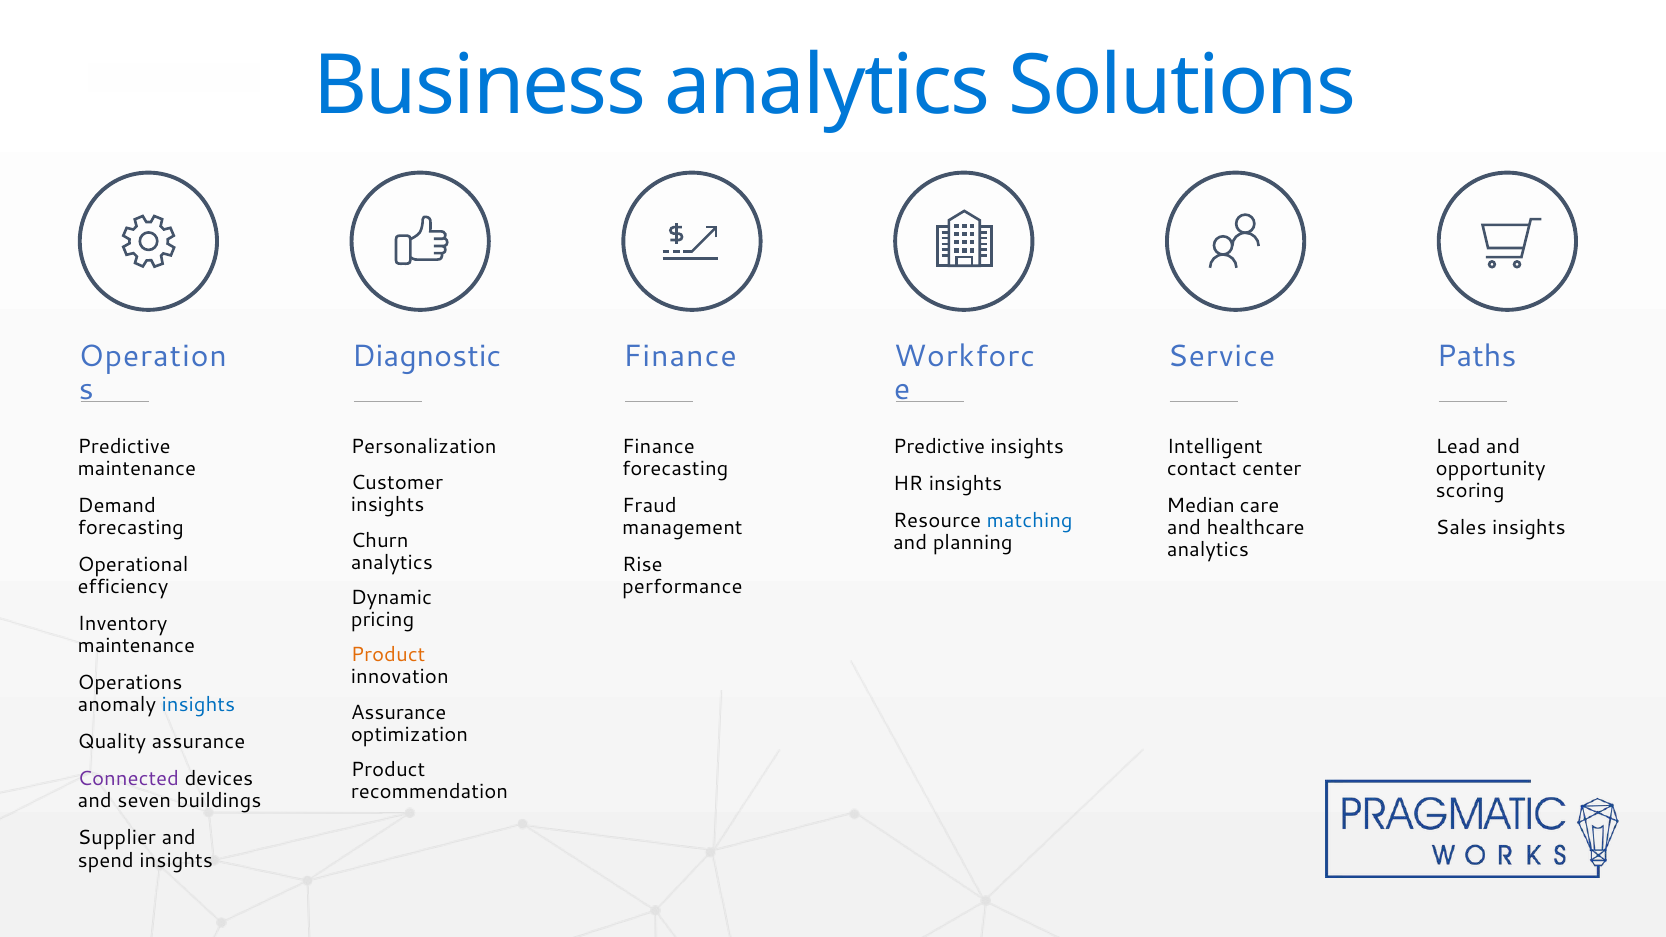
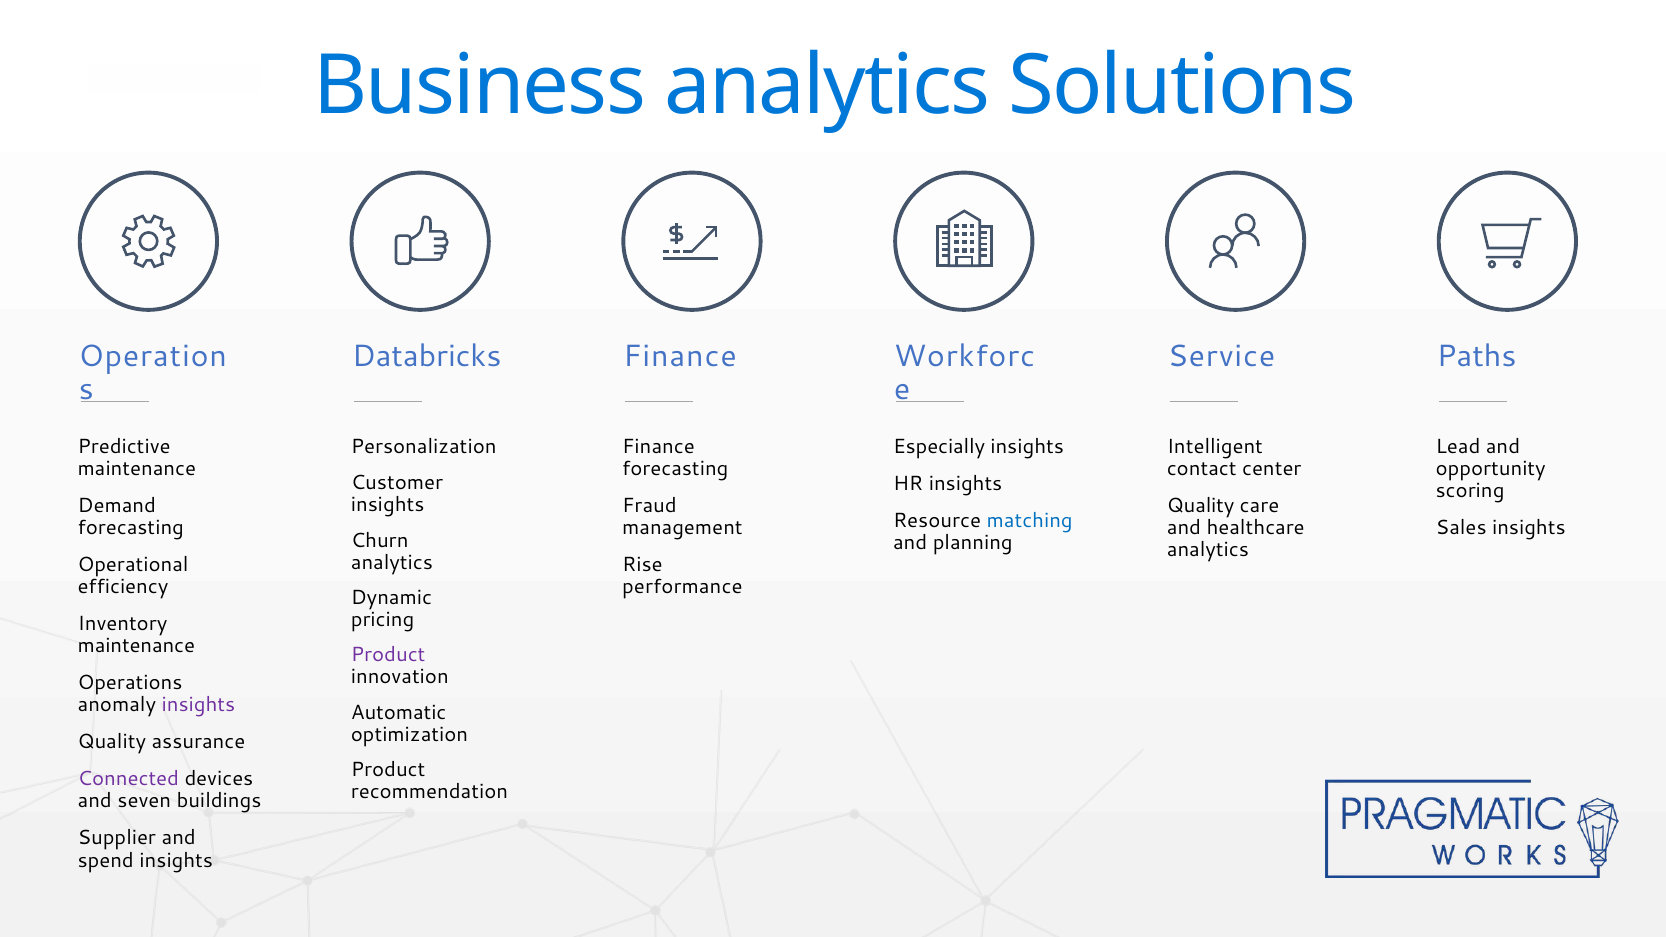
Diagnostic: Diagnostic -> Databricks (427, 357)
Predictive: Predictive -> Especially (939, 447)
Median: Median -> Quality (1201, 506)
Product colour: orange -> purple (388, 655)
insights colour: blue -> purple (199, 705)
Assurance: Assurance -> Automatic (399, 713)
